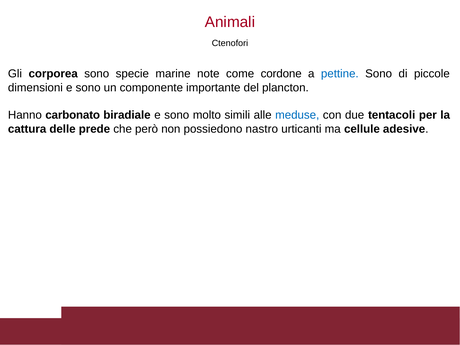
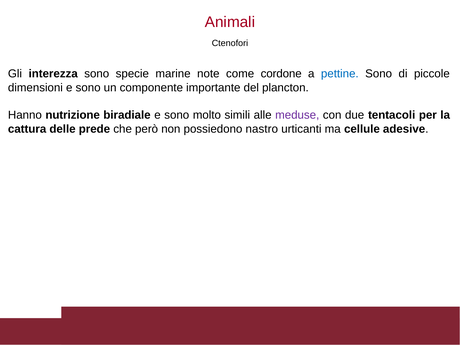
corporea: corporea -> interezza (53, 74)
carbonato: carbonato -> nutrizione (73, 115)
meduse colour: blue -> purple (297, 115)
